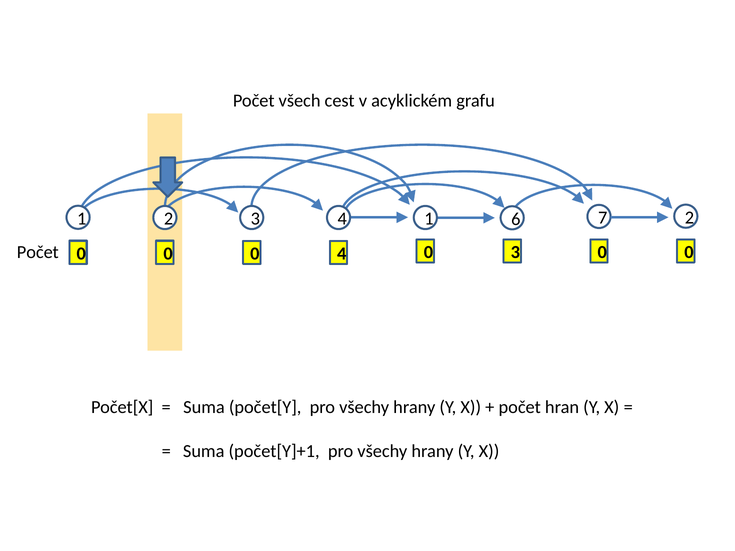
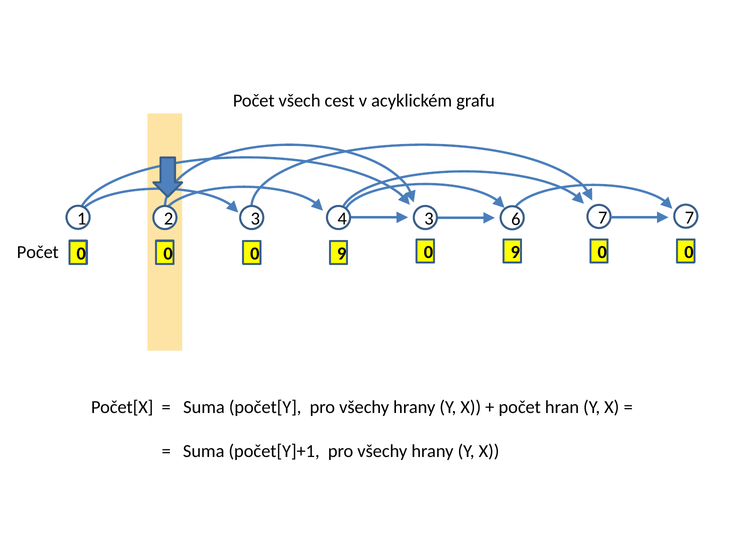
3 1: 1 -> 3 (429, 219)
6 2: 2 -> 7 (689, 218)
0 0 4: 4 -> 9 (342, 254)
3: 3 -> 9 (515, 252)
